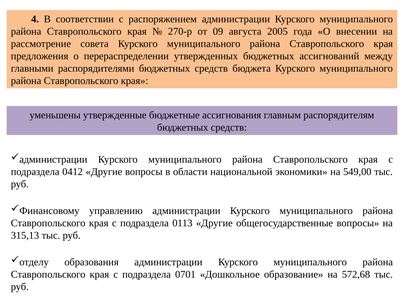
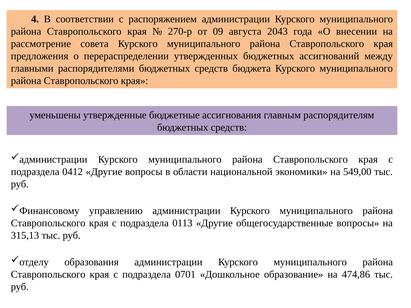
2005: 2005 -> 2043 (277, 31)
572,68: 572,68 -> 474,86 (356, 275)
